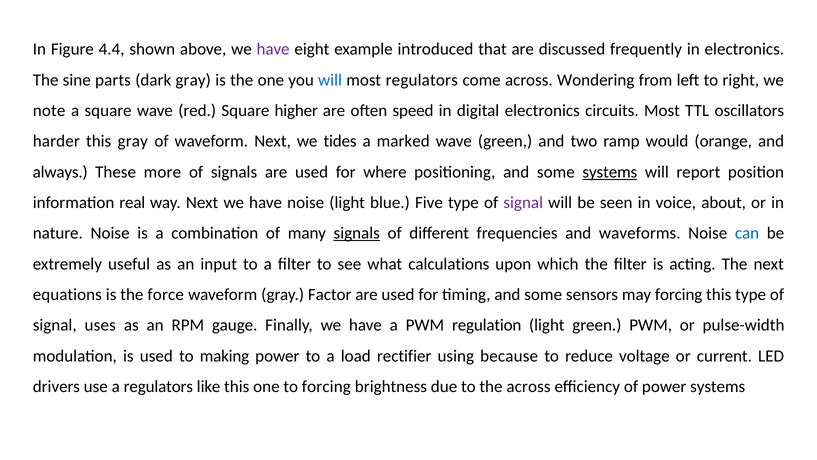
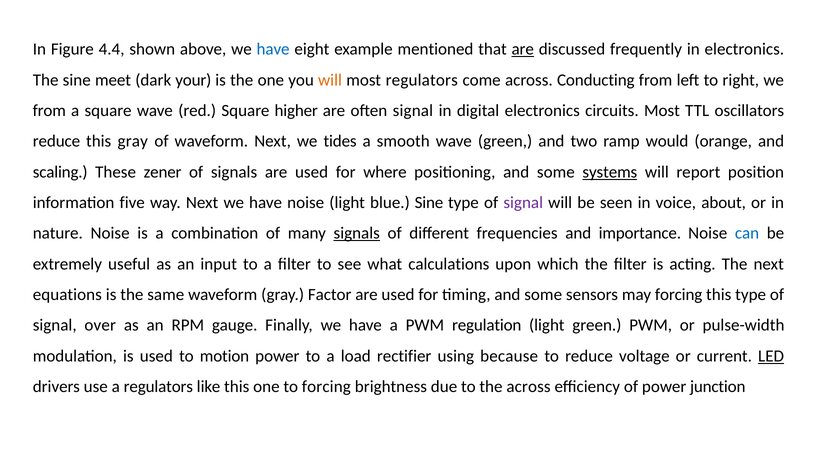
have colour: purple -> blue (273, 49)
introduced: introduced -> mentioned (435, 49)
are underline: none -> present (523, 49)
parts: parts -> meet (113, 80)
dark gray: gray -> your (193, 80)
will colour: blue -> orange (330, 80)
Wondering: Wondering -> Conducting (596, 80)
note: note -> from (49, 111)
often speed: speed -> signal (413, 111)
harder: harder -> reduce (56, 141)
marked: marked -> smooth (403, 141)
always: always -> scaling (60, 172)
more: more -> zener (163, 172)
real: real -> five (132, 202)
blue Five: Five -> Sine (429, 202)
waveforms: waveforms -> importance (640, 233)
force: force -> same (166, 294)
uses: uses -> over (100, 325)
making: making -> motion (224, 356)
LED underline: none -> present (771, 356)
power systems: systems -> junction (718, 386)
